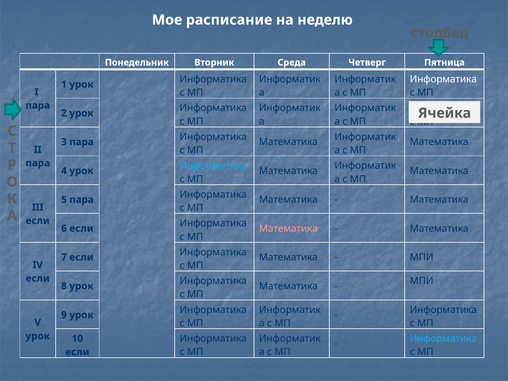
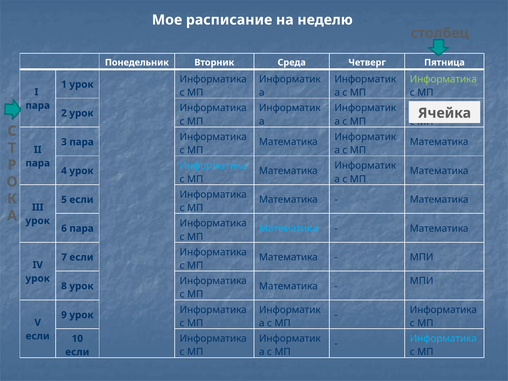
Информатика colour: white -> light green (443, 79)
5 пара: пара -> если (81, 200)
если: если -> урок (38, 221)
Математика colour: pink -> light blue (288, 228)
6 если: если -> пара (81, 228)
если: если -> урок (38, 278)
урок: урок -> если (38, 336)
